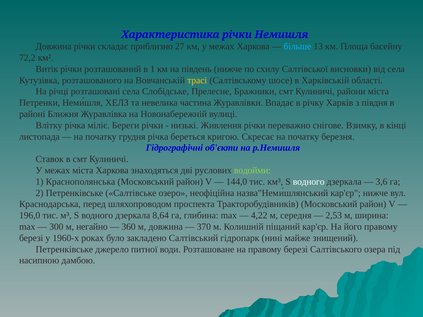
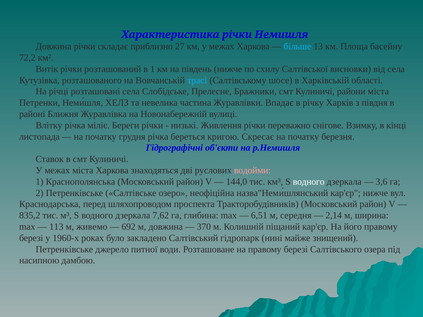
трасі colour: yellow -> light blue (197, 80)
водойми colour: light green -> pink (252, 171)
196,0: 196,0 -> 835,2 (30, 216)
8,64: 8,64 -> 7,62 (161, 216)
4,22: 4,22 -> 6,51 (259, 216)
2,53: 2,53 -> 2,14 (334, 216)
300: 300 -> 113 (56, 227)
негайно: негайно -> живемо (92, 227)
360: 360 -> 692 (129, 227)
